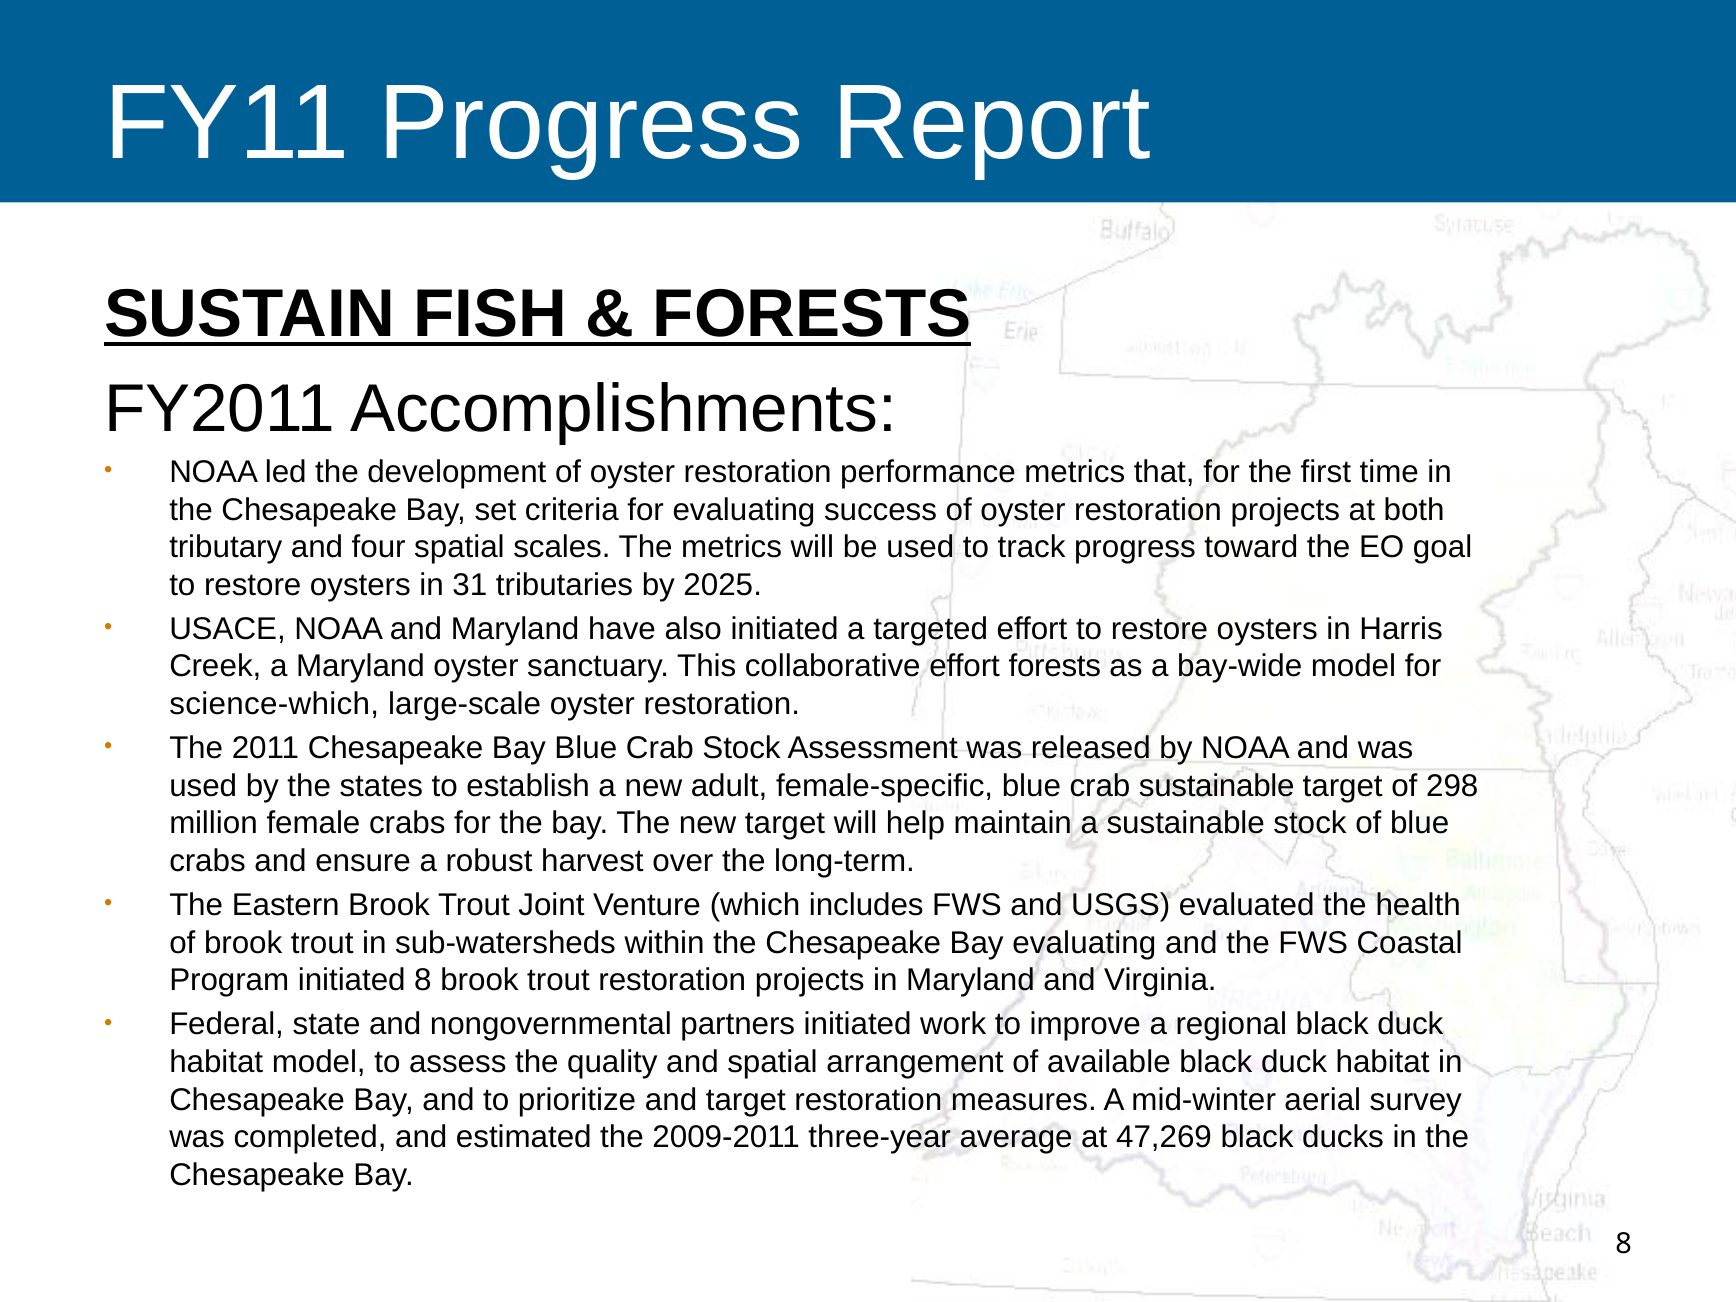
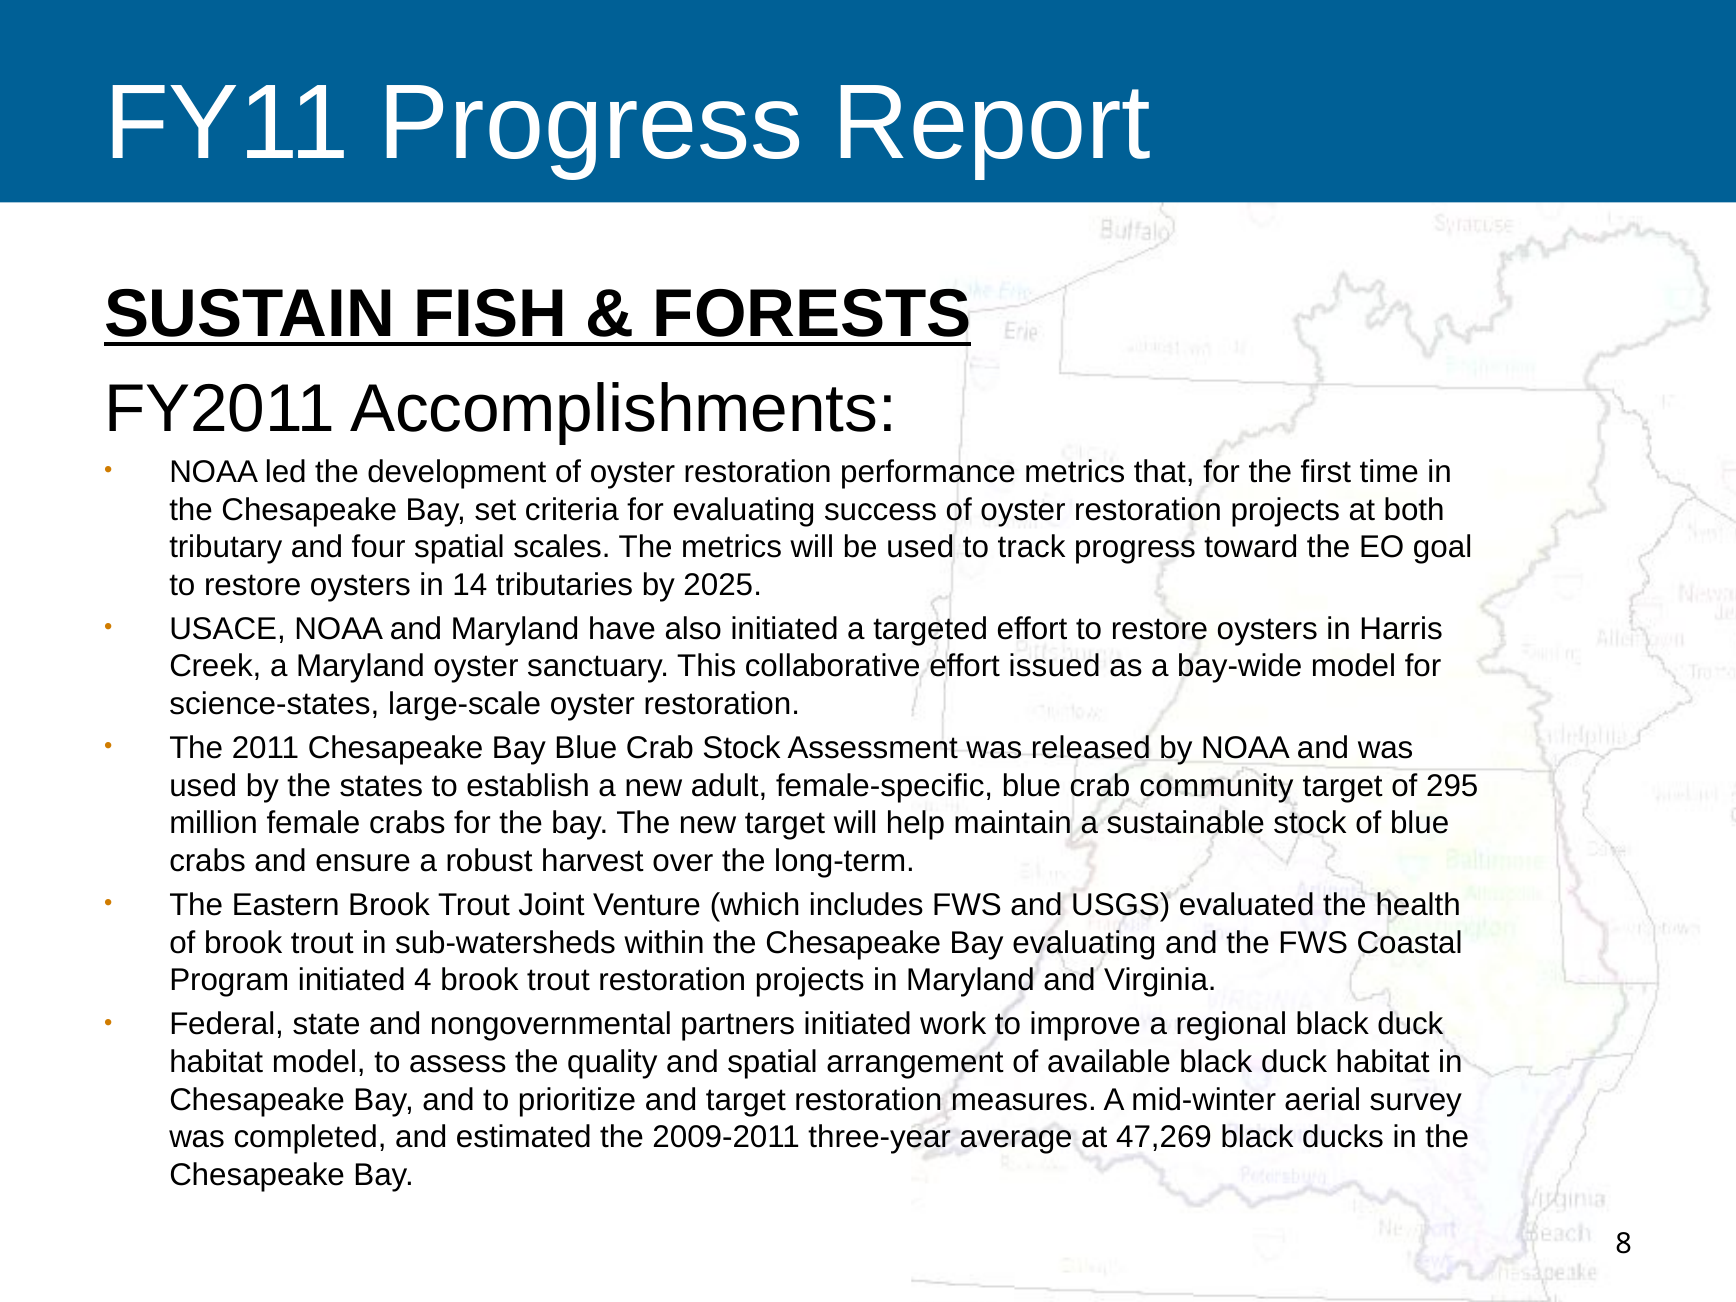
31: 31 -> 14 (470, 585)
effort forests: forests -> issued (1055, 667)
science-which: science-which -> science-states (274, 704)
crab sustainable: sustainable -> community (1216, 786)
298: 298 -> 295 (1452, 786)
initiated 8: 8 -> 4 (423, 980)
